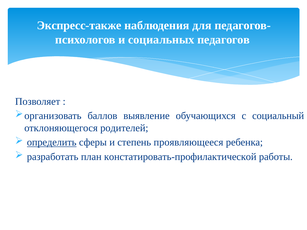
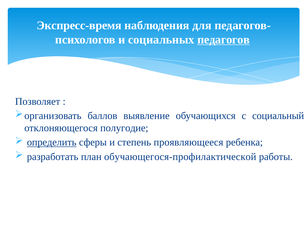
Экспресс-также: Экспресс-также -> Экспресс-время (79, 25)
педагогов underline: none -> present (224, 40)
родителей: родителей -> полугодие (124, 128)
констатировать-профилактической: констатировать-профилактической -> обучающегося-профилактической (180, 157)
